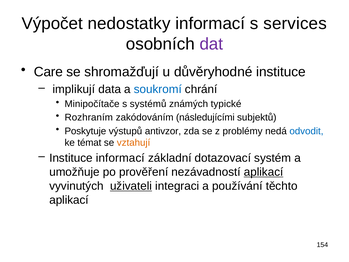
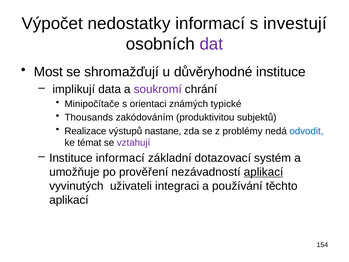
services: services -> investují (295, 24)
Care: Care -> Most (48, 72)
soukromí colour: blue -> purple (158, 89)
systémů: systémů -> orientaci (148, 104)
Rozhraním: Rozhraním -> Thousands (89, 117)
následujícími: následujícími -> produktivitou (205, 117)
Poskytuje: Poskytuje -> Realizace (85, 131)
antivzor: antivzor -> nastane (163, 131)
vztahují colour: orange -> purple (134, 143)
uživateli underline: present -> none (131, 186)
